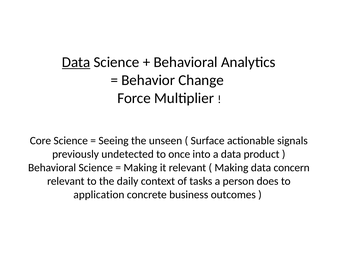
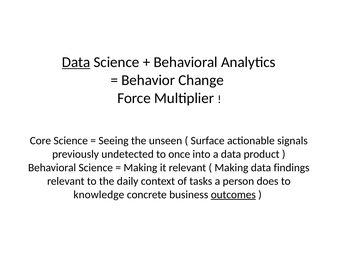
concern: concern -> findings (292, 167)
application: application -> knowledge (99, 194)
outcomes underline: none -> present (233, 194)
